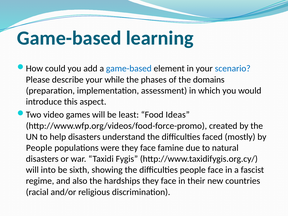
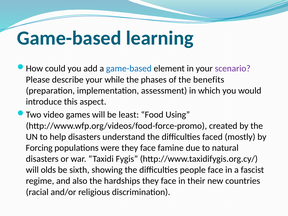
scenario colour: blue -> purple (233, 69)
domains: domains -> benefits (209, 80)
Ideas: Ideas -> Using (178, 115)
People: People -> Forcing (39, 148)
into: into -> olds (48, 170)
